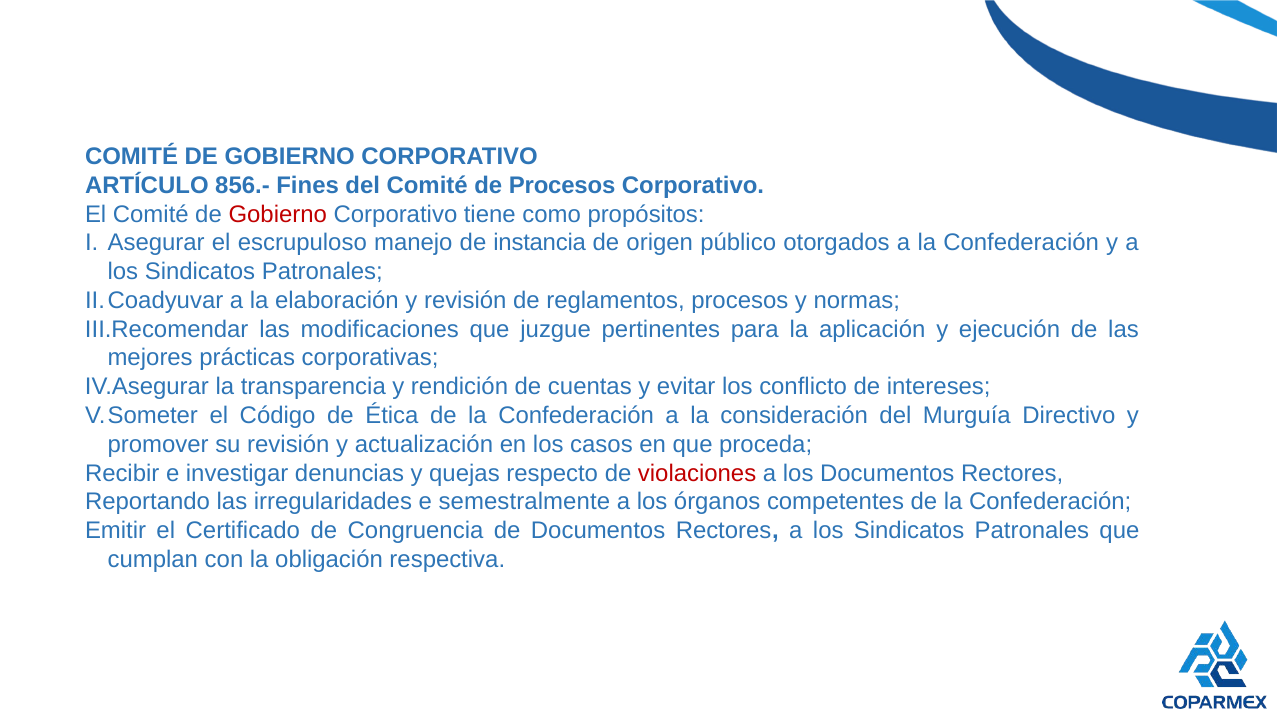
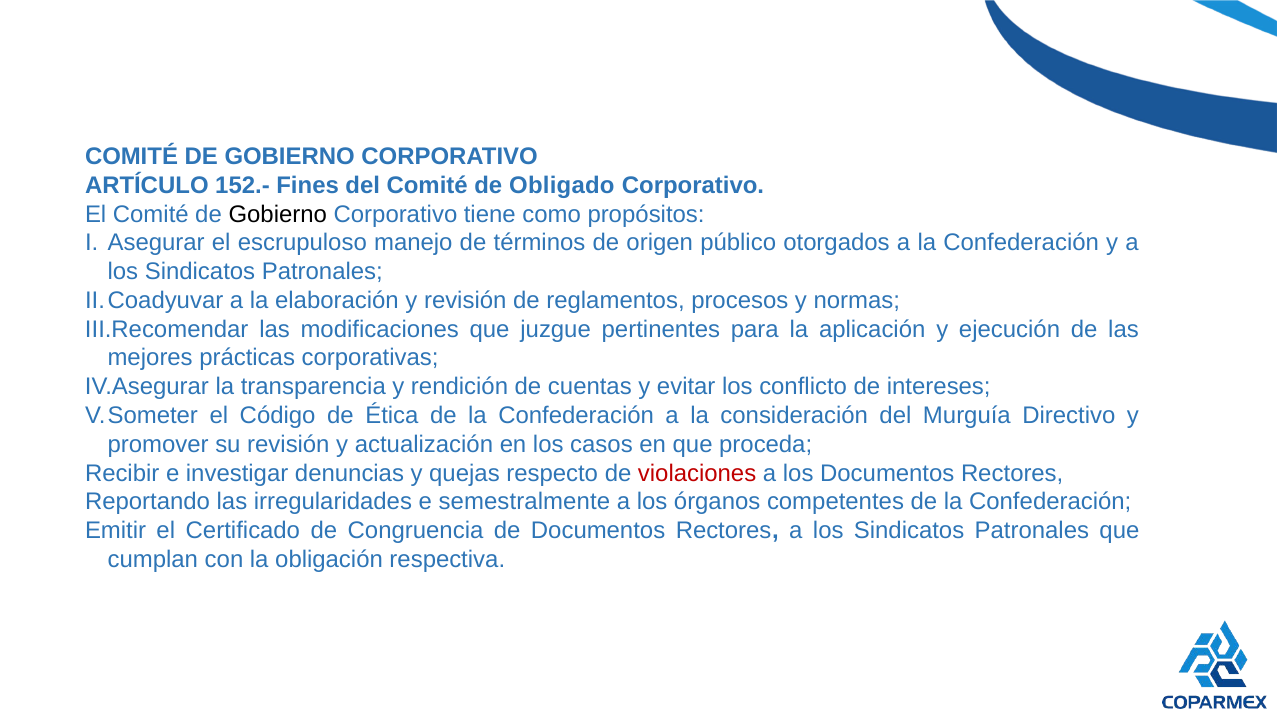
856.-: 856.- -> 152.- (242, 185)
de Procesos: Procesos -> Obligado (562, 185)
Gobierno colour: red -> black (278, 214)
instancia: instancia -> términos (540, 243)
